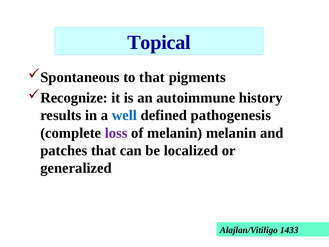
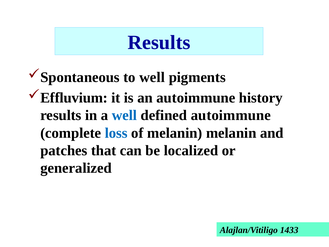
Topical: Topical -> Results (159, 42)
to that: that -> well (152, 77)
Recognize: Recognize -> Effluvium (74, 98)
defined pathogenesis: pathogenesis -> autoimmune (231, 115)
loss colour: purple -> blue (116, 133)
